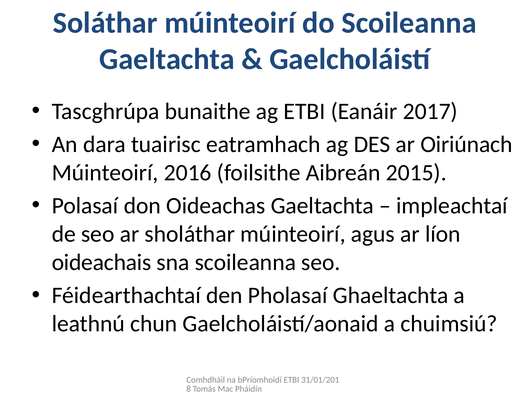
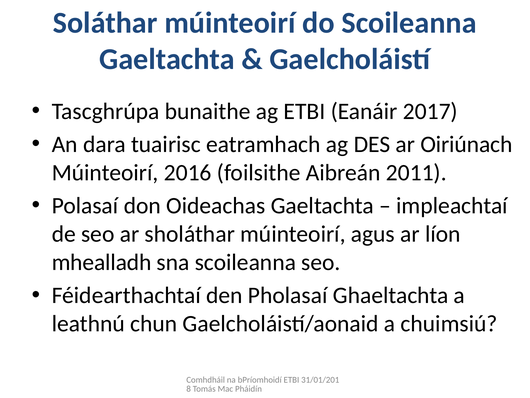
2015: 2015 -> 2011 (416, 173)
oideachais: oideachais -> mhealladh (102, 262)
